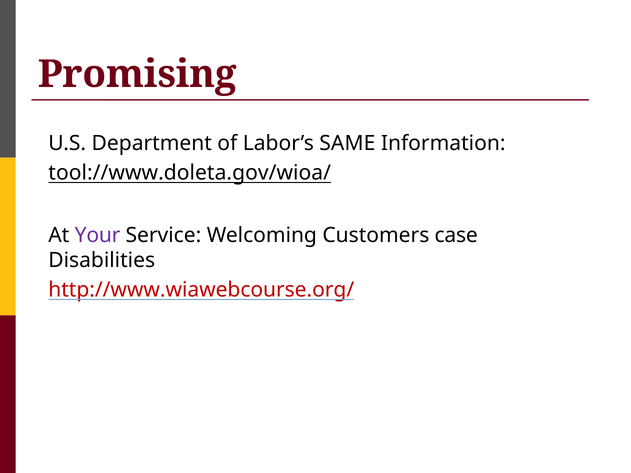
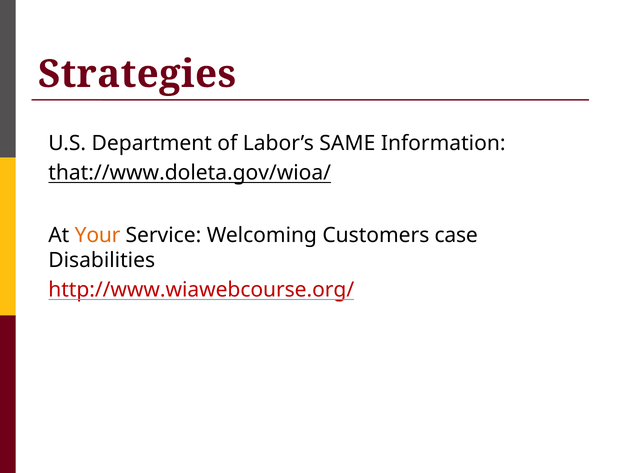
Promising: Promising -> Strategies (137, 74)
tool://www.doleta.gov/wioa/: tool://www.doleta.gov/wioa/ -> that://www.doleta.gov/wioa/ (190, 173)
Your colour: purple -> orange (98, 235)
